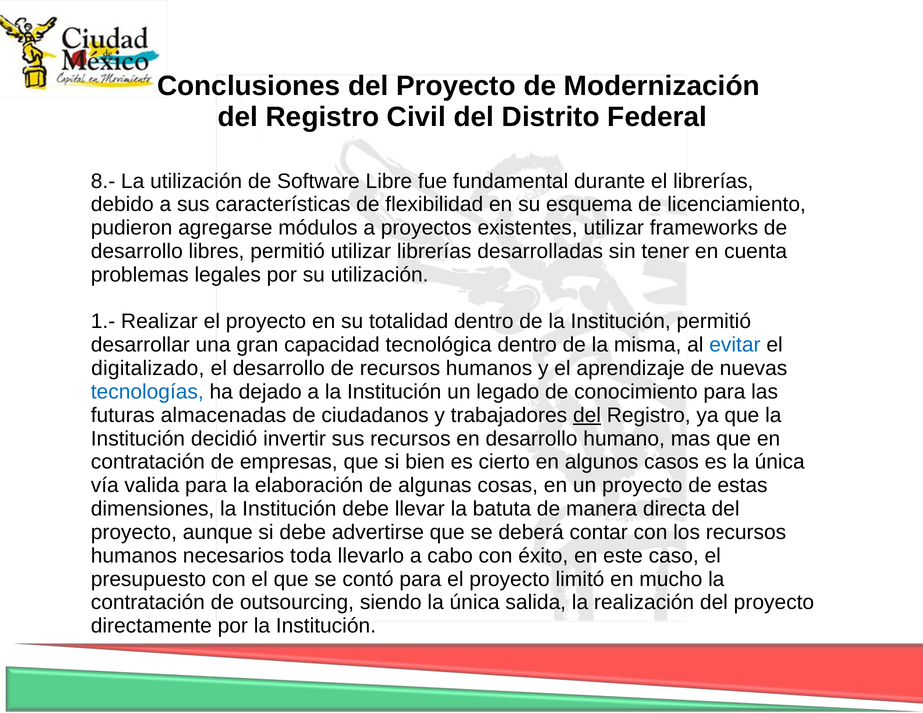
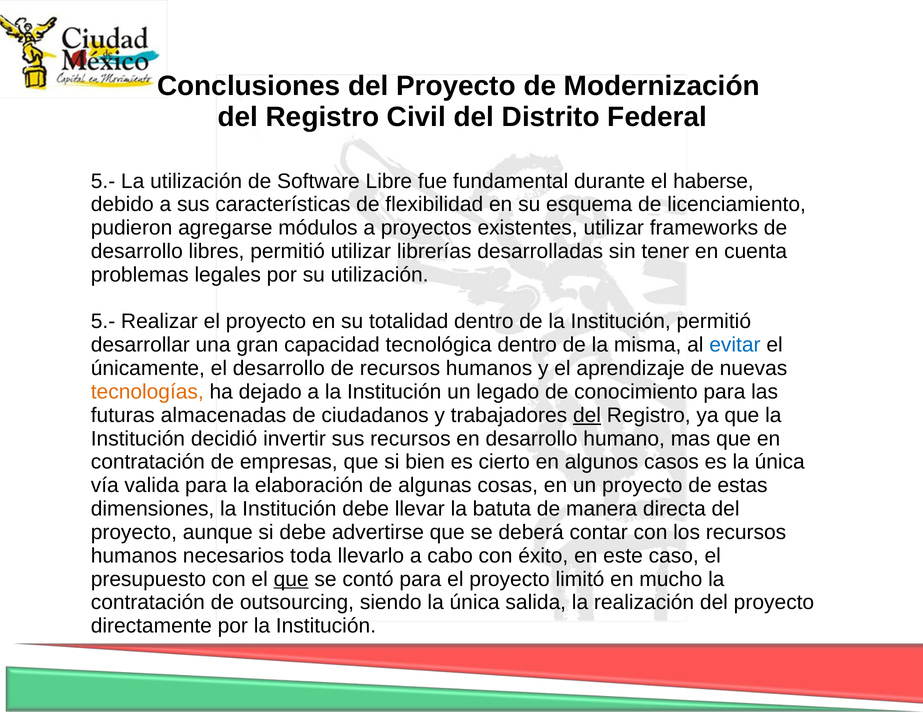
8.-: 8.- -> 5.- (103, 181)
el librerías: librerías -> haberse (713, 181)
1.-: 1.- -> 5.- (103, 322)
digitalizado: digitalizado -> únicamente (148, 368)
tecnologías colour: blue -> orange (147, 392)
que underline: none -> present (291, 579)
